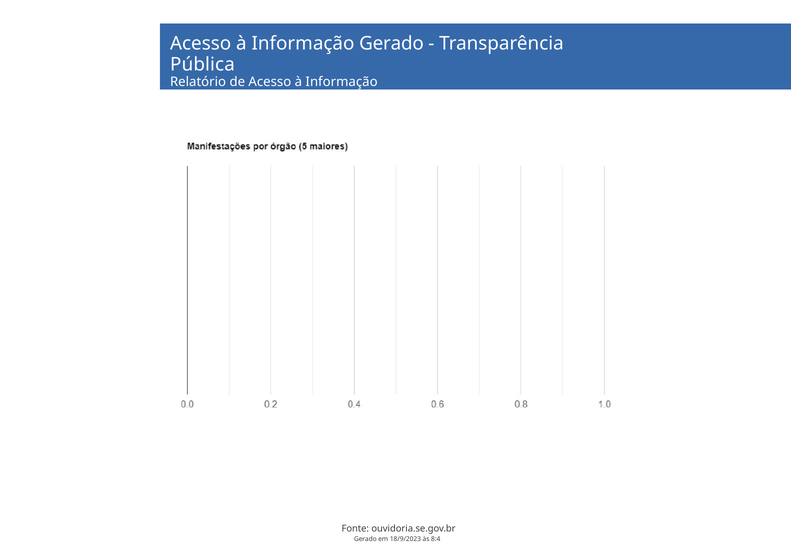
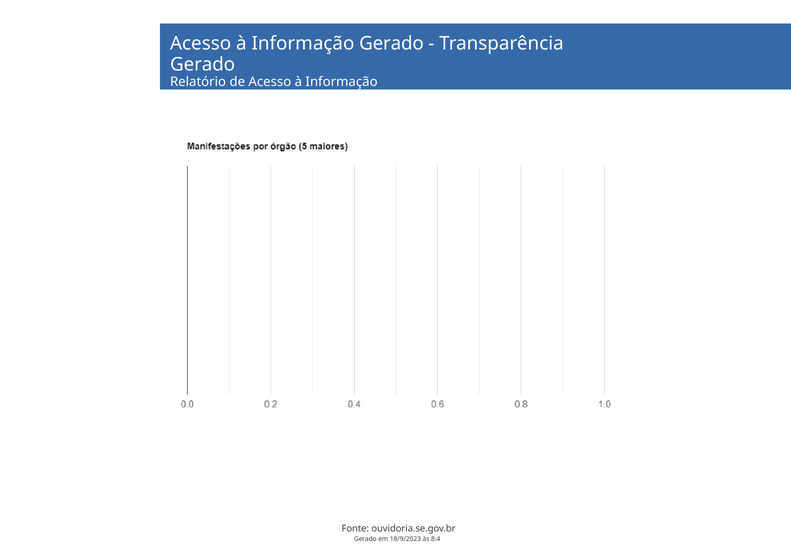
Pública: Pública -> Gerado (203, 65)
